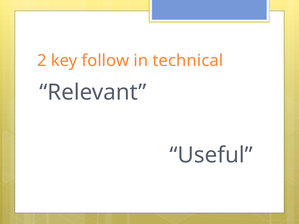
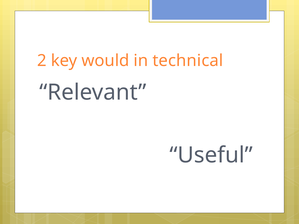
follow: follow -> would (105, 61)
